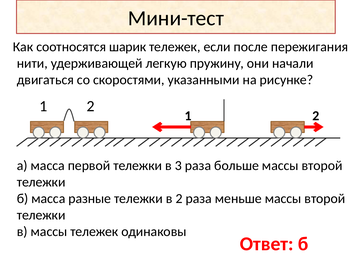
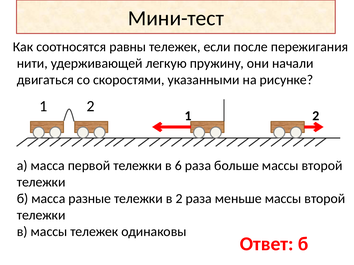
шарик: шарик -> равны (128, 47)
3: 3 -> 6 (178, 166)
